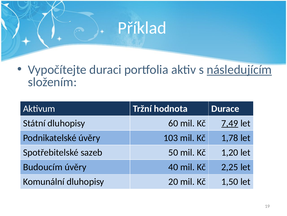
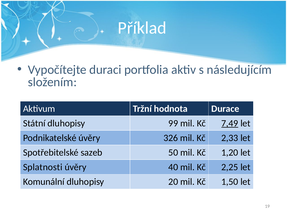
následujícím underline: present -> none (239, 69)
60: 60 -> 99 (173, 123)
103: 103 -> 326 (171, 137)
1,78: 1,78 -> 2,33 (230, 137)
Budoucím: Budoucím -> Splatnosti (43, 166)
